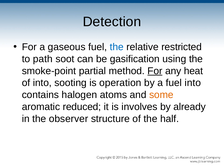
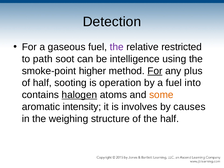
the colour: blue -> purple (117, 47)
gasification: gasification -> intelligence (135, 59)
partial: partial -> higher (92, 71)
heat: heat -> plus (193, 71)
of into: into -> half (42, 83)
halogen underline: none -> present (79, 95)
reduced: reduced -> intensity (82, 107)
already: already -> causes (189, 107)
observer: observer -> weighing (69, 119)
